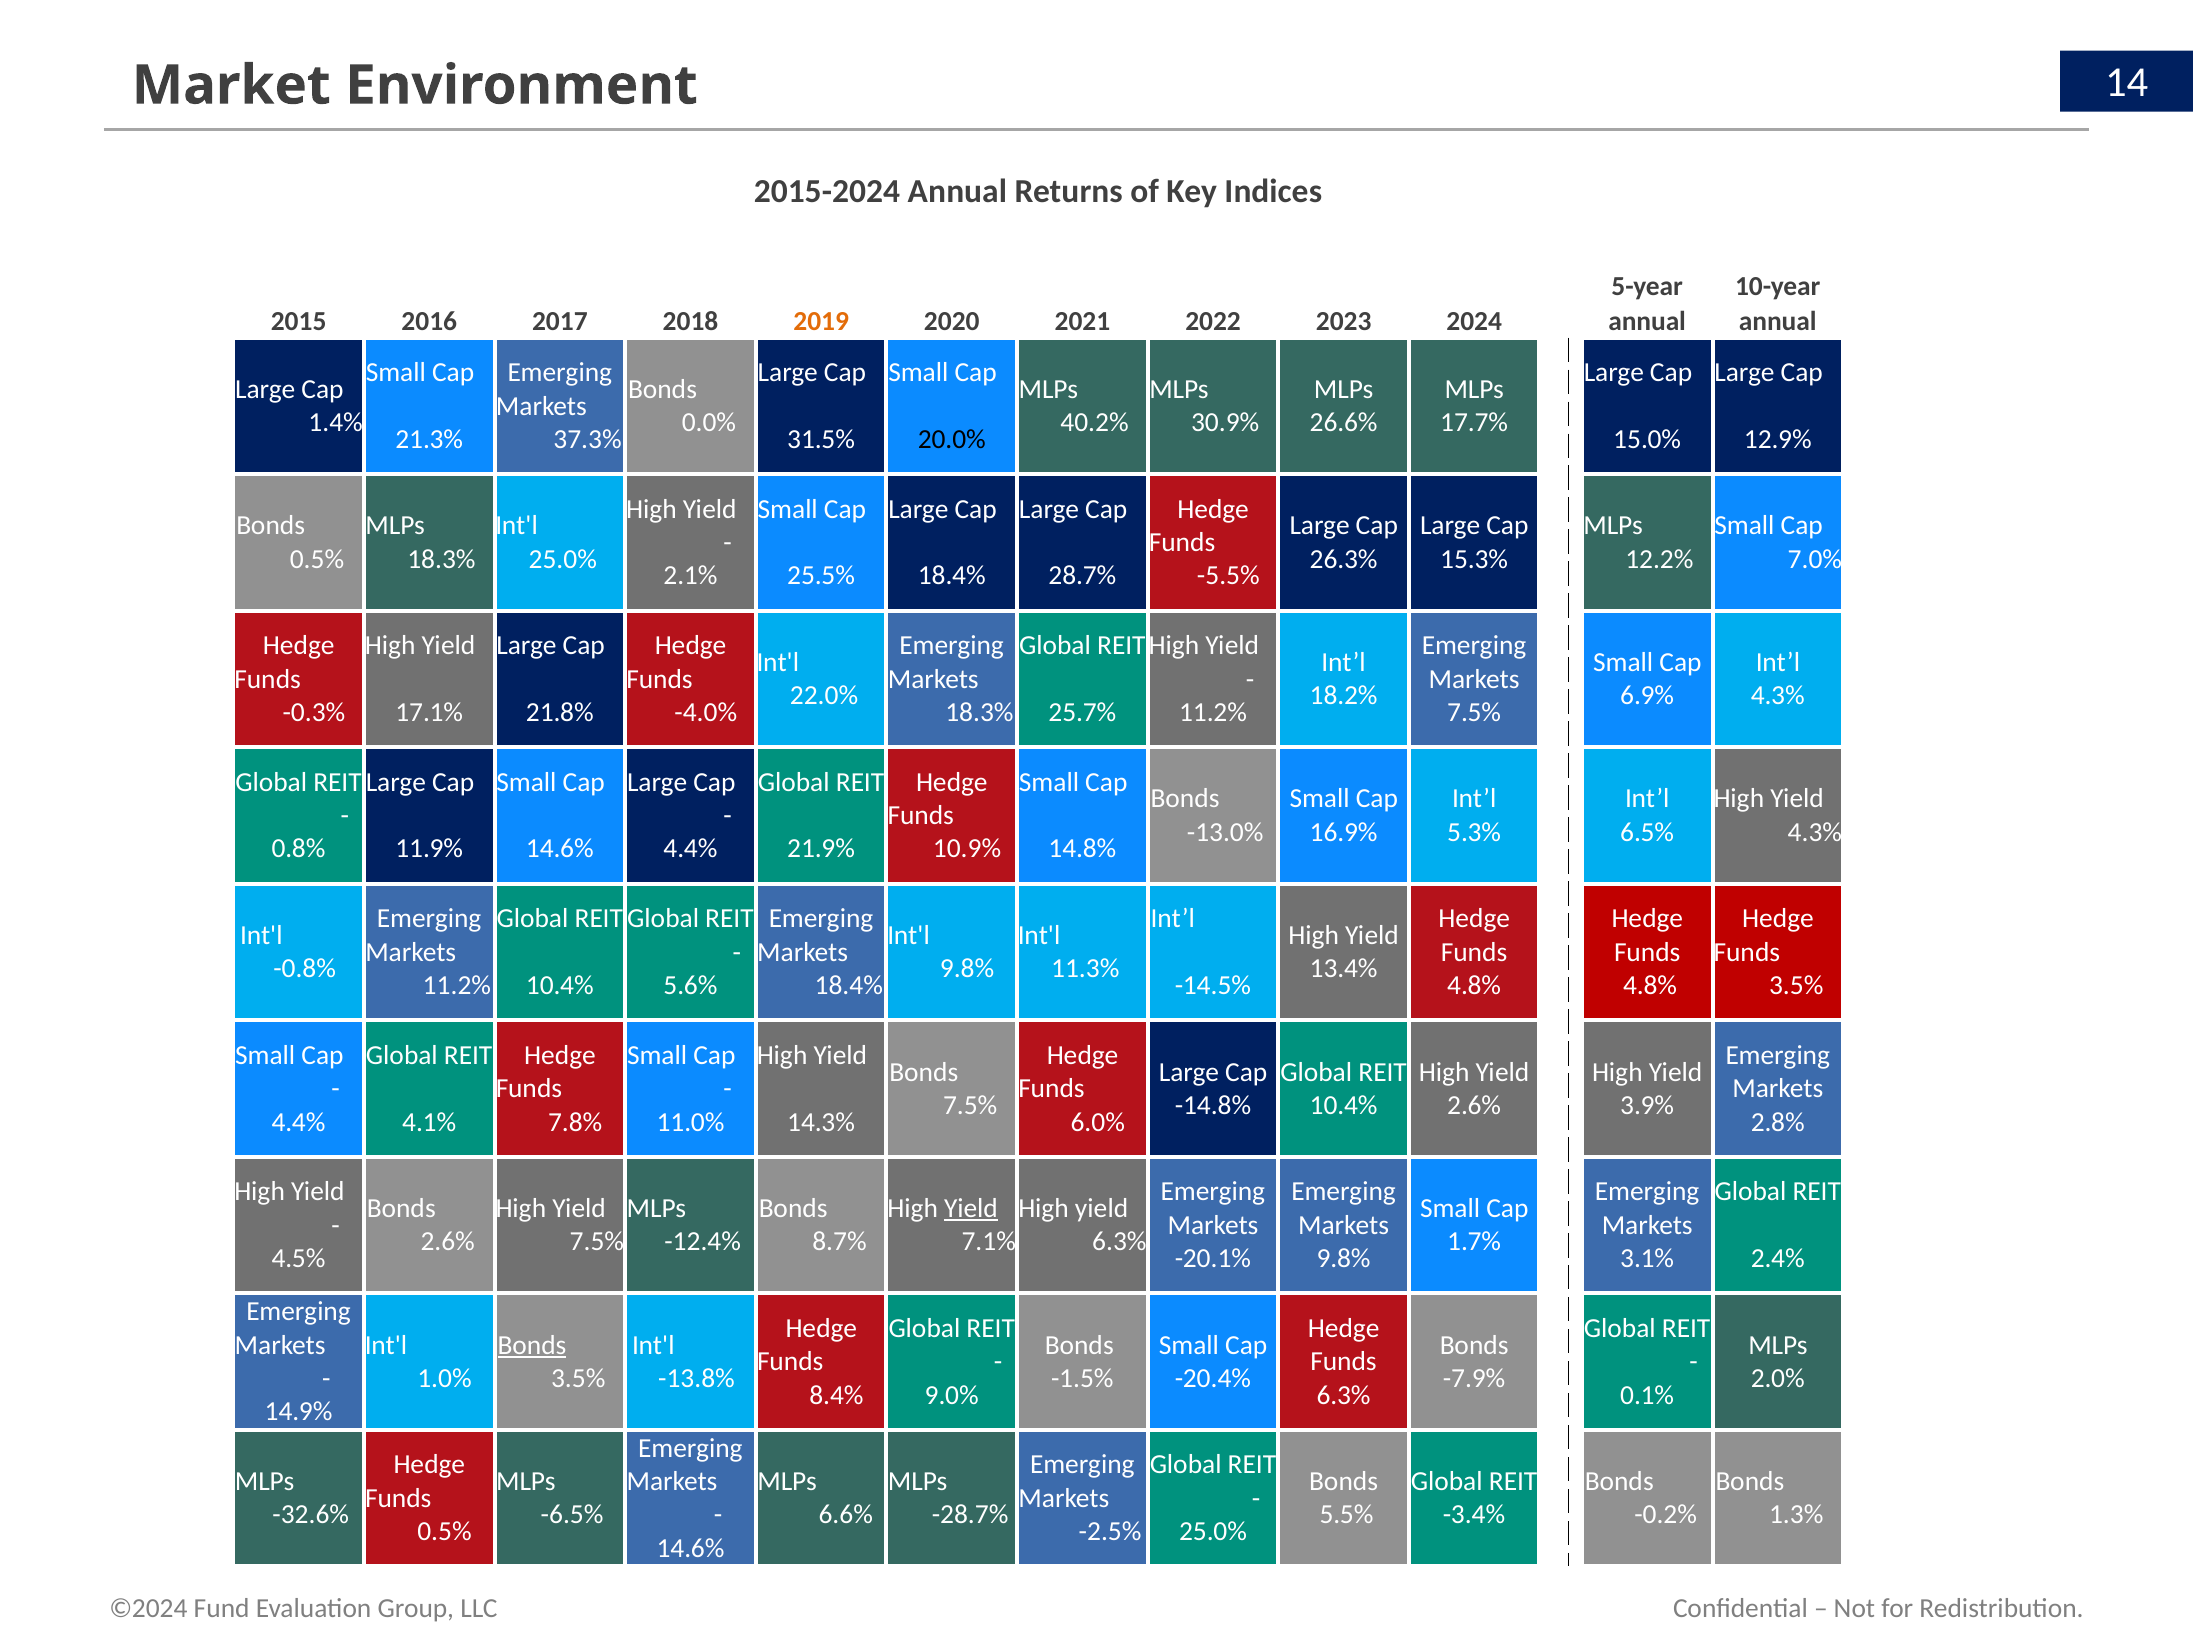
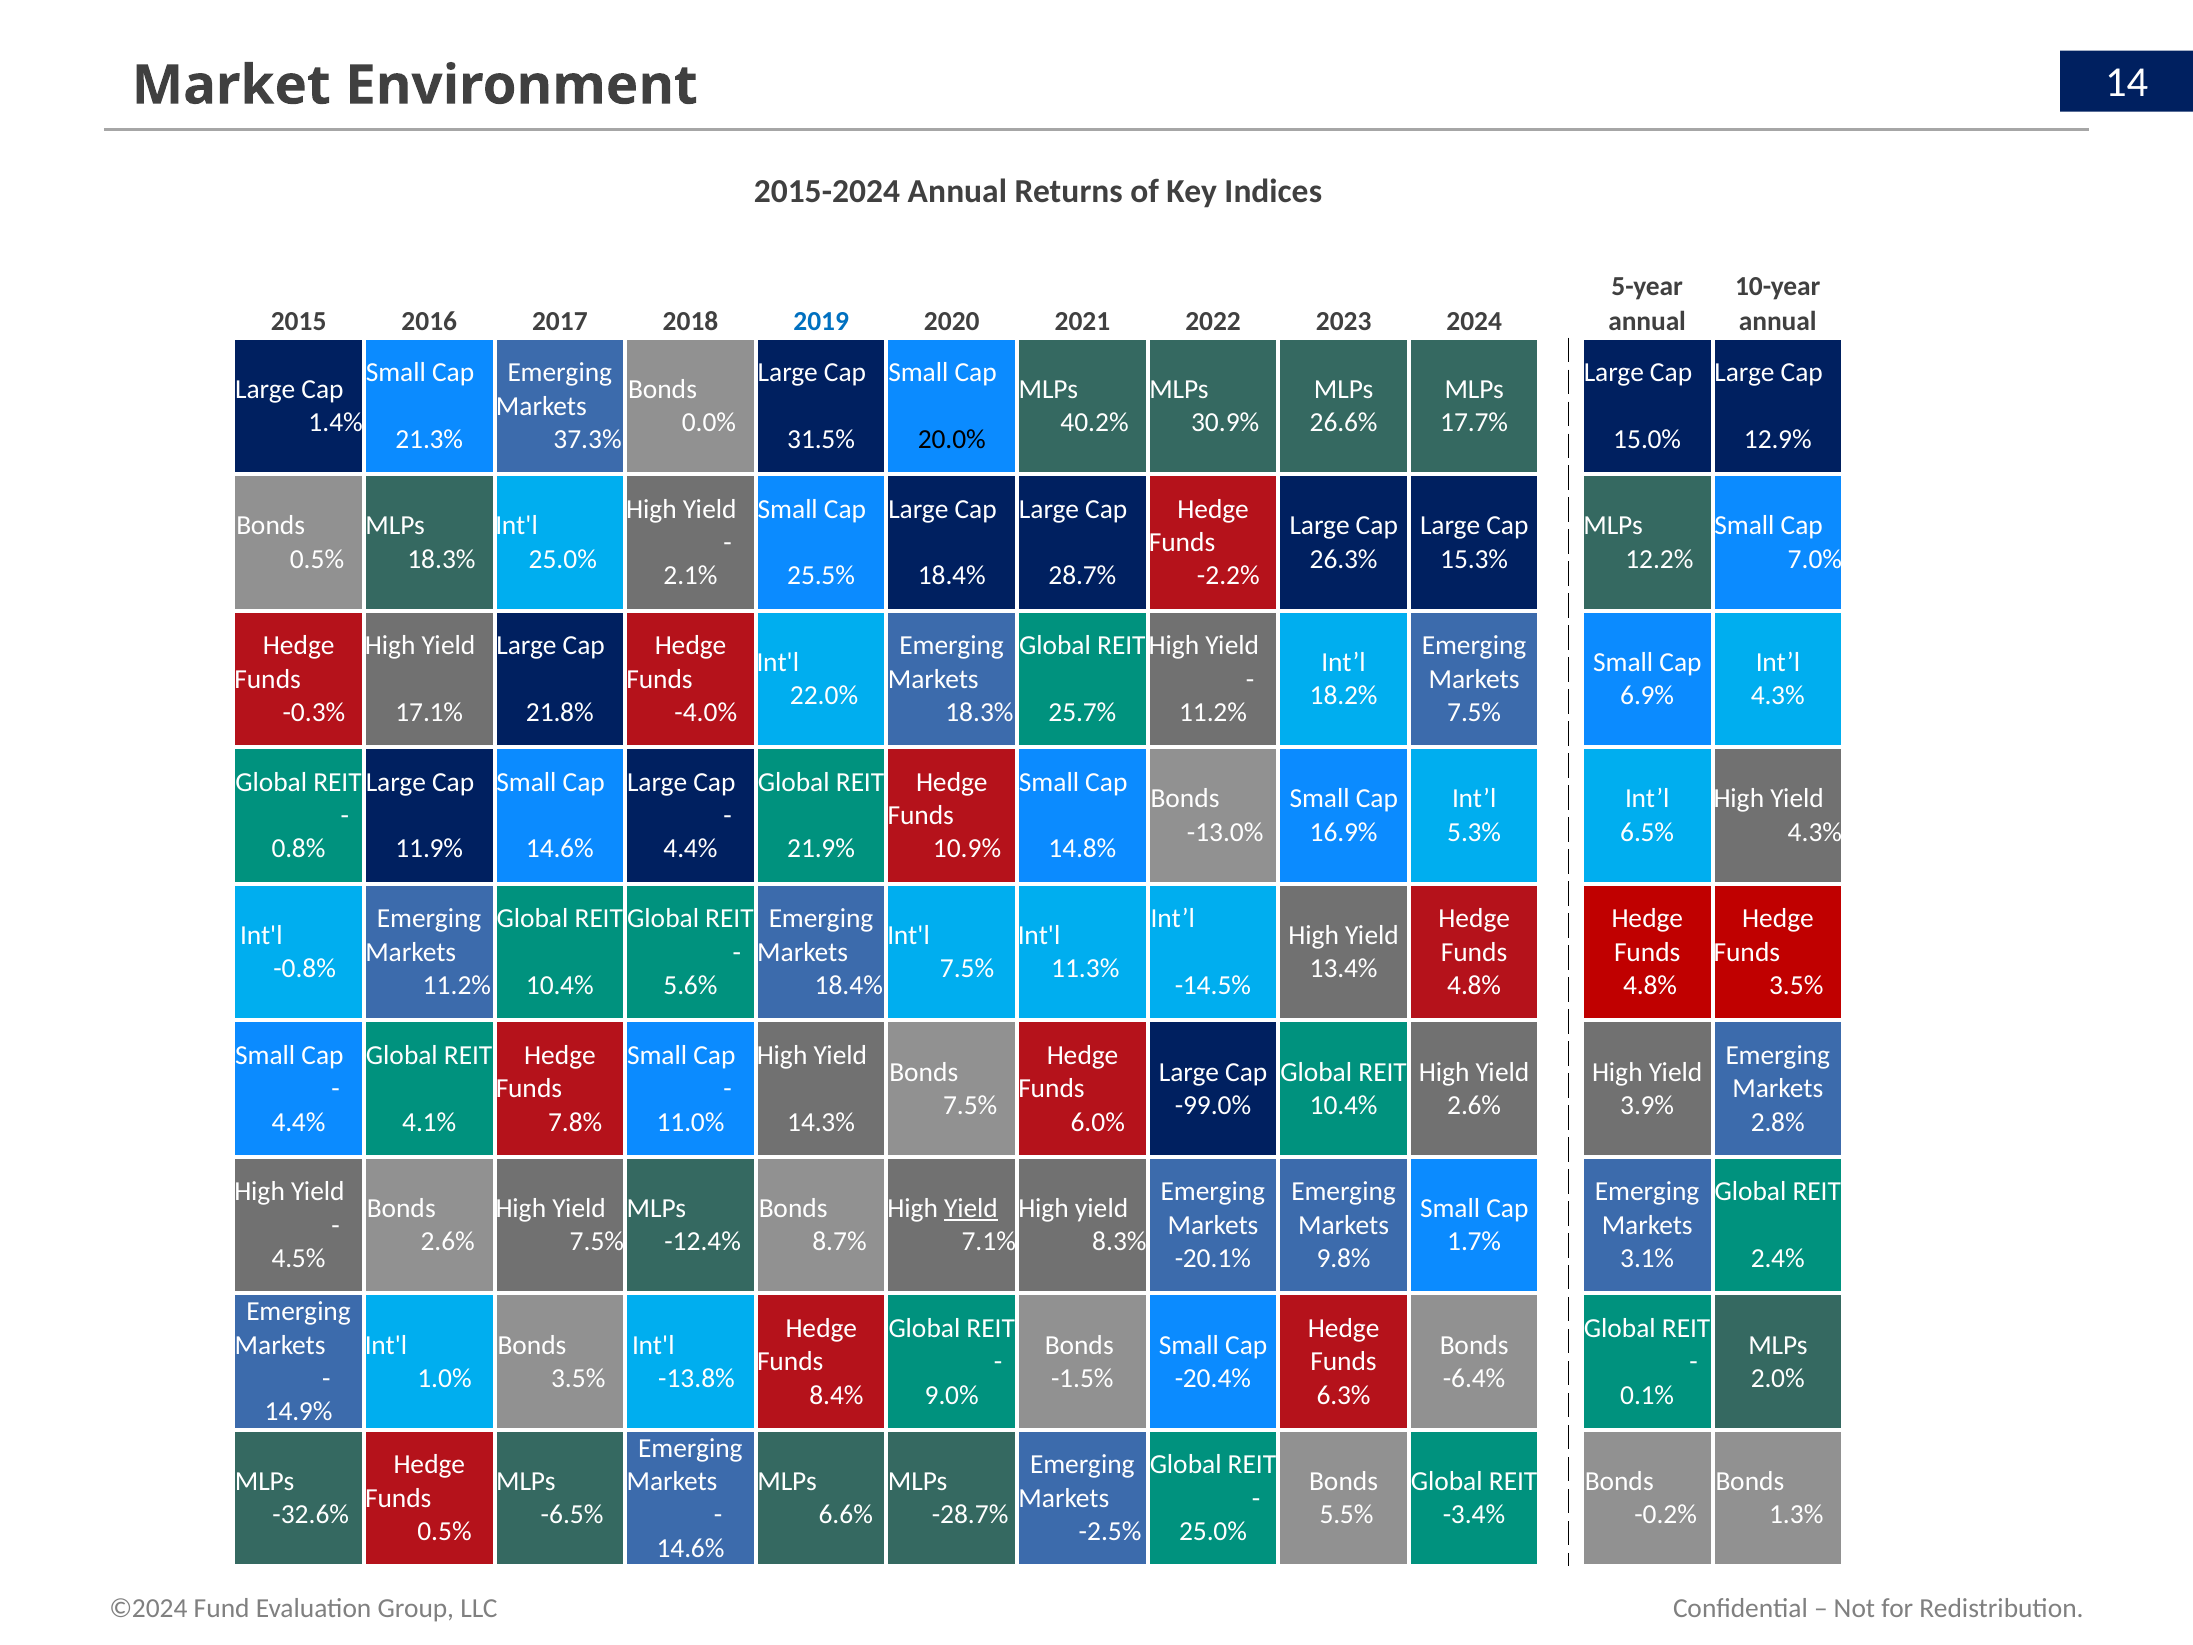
2019 colour: orange -> blue (821, 321)
-5.5%: -5.5% -> -2.2% (1228, 576)
9.8%: 9.8% -> 7.5% (967, 969)
-14.8%: -14.8% -> -99.0% (1213, 1105)
6.3%: 6.3% -> 8.3% (1119, 1242)
Bonds underline: present -> none (532, 1345)
-7.9%: -7.9% -> -6.4% (1474, 1378)
